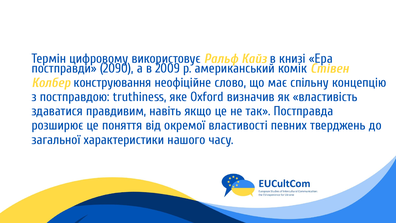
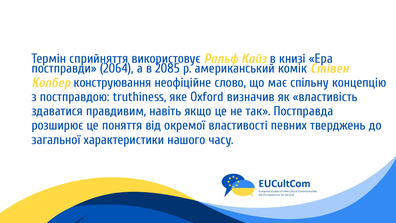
цифровому: цифровому -> сприйняття (99, 58)
2090: 2090 -> 2064 (117, 68)
2009: 2009 -> 2085 (167, 68)
